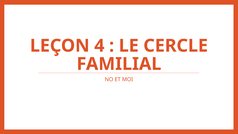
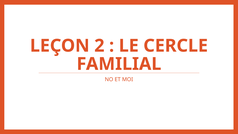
4: 4 -> 2 (99, 46)
